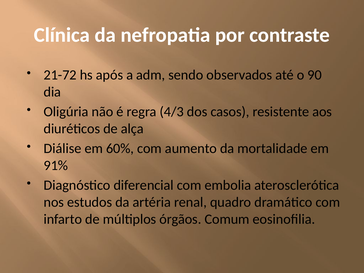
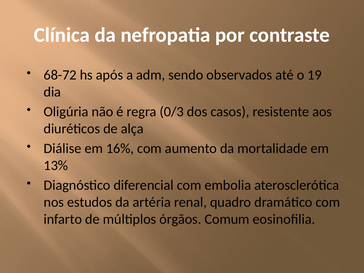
21-72: 21-72 -> 68-72 (60, 75)
90: 90 -> 19 (315, 75)
4/3: 4/3 -> 0/3 (172, 112)
60%: 60% -> 16% (120, 148)
91%: 91% -> 13% (56, 165)
